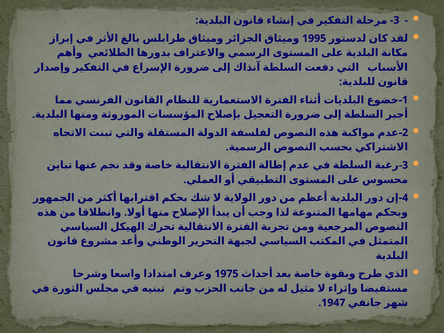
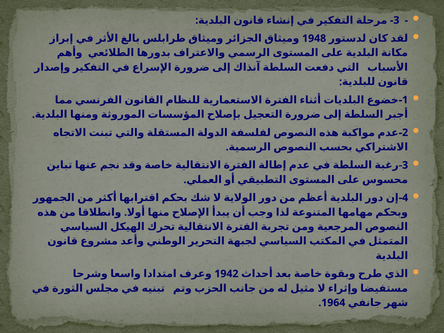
1995: 1995 -> 1948 (314, 38)
1975: 1975 -> 1942 (226, 274)
1947: 1947 -> 1964 (333, 303)
